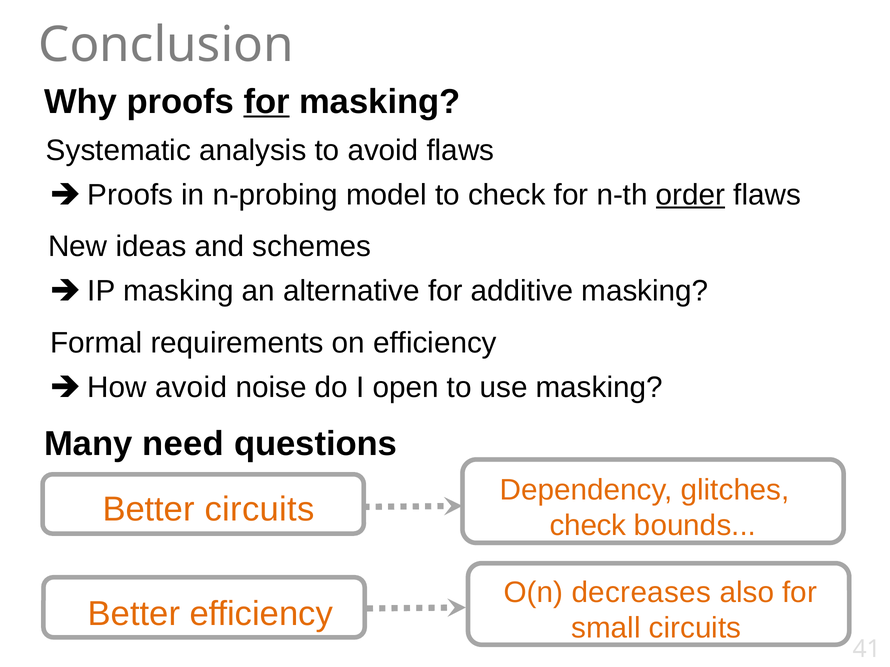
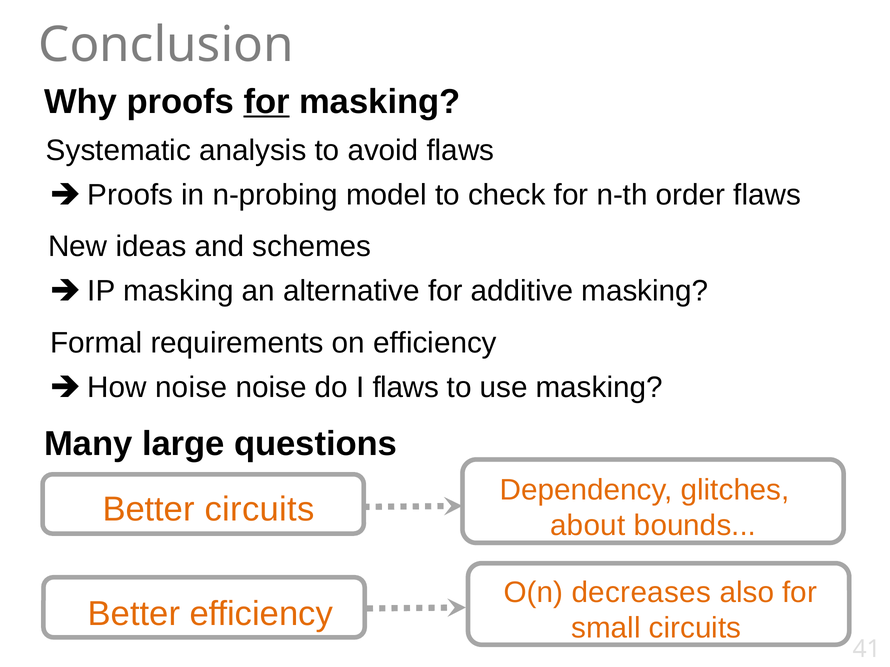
order underline: present -> none (691, 195)
How avoid: avoid -> noise (191, 388)
I open: open -> flaws (406, 388)
need: need -> large (183, 444)
check: check -> about (588, 526)
